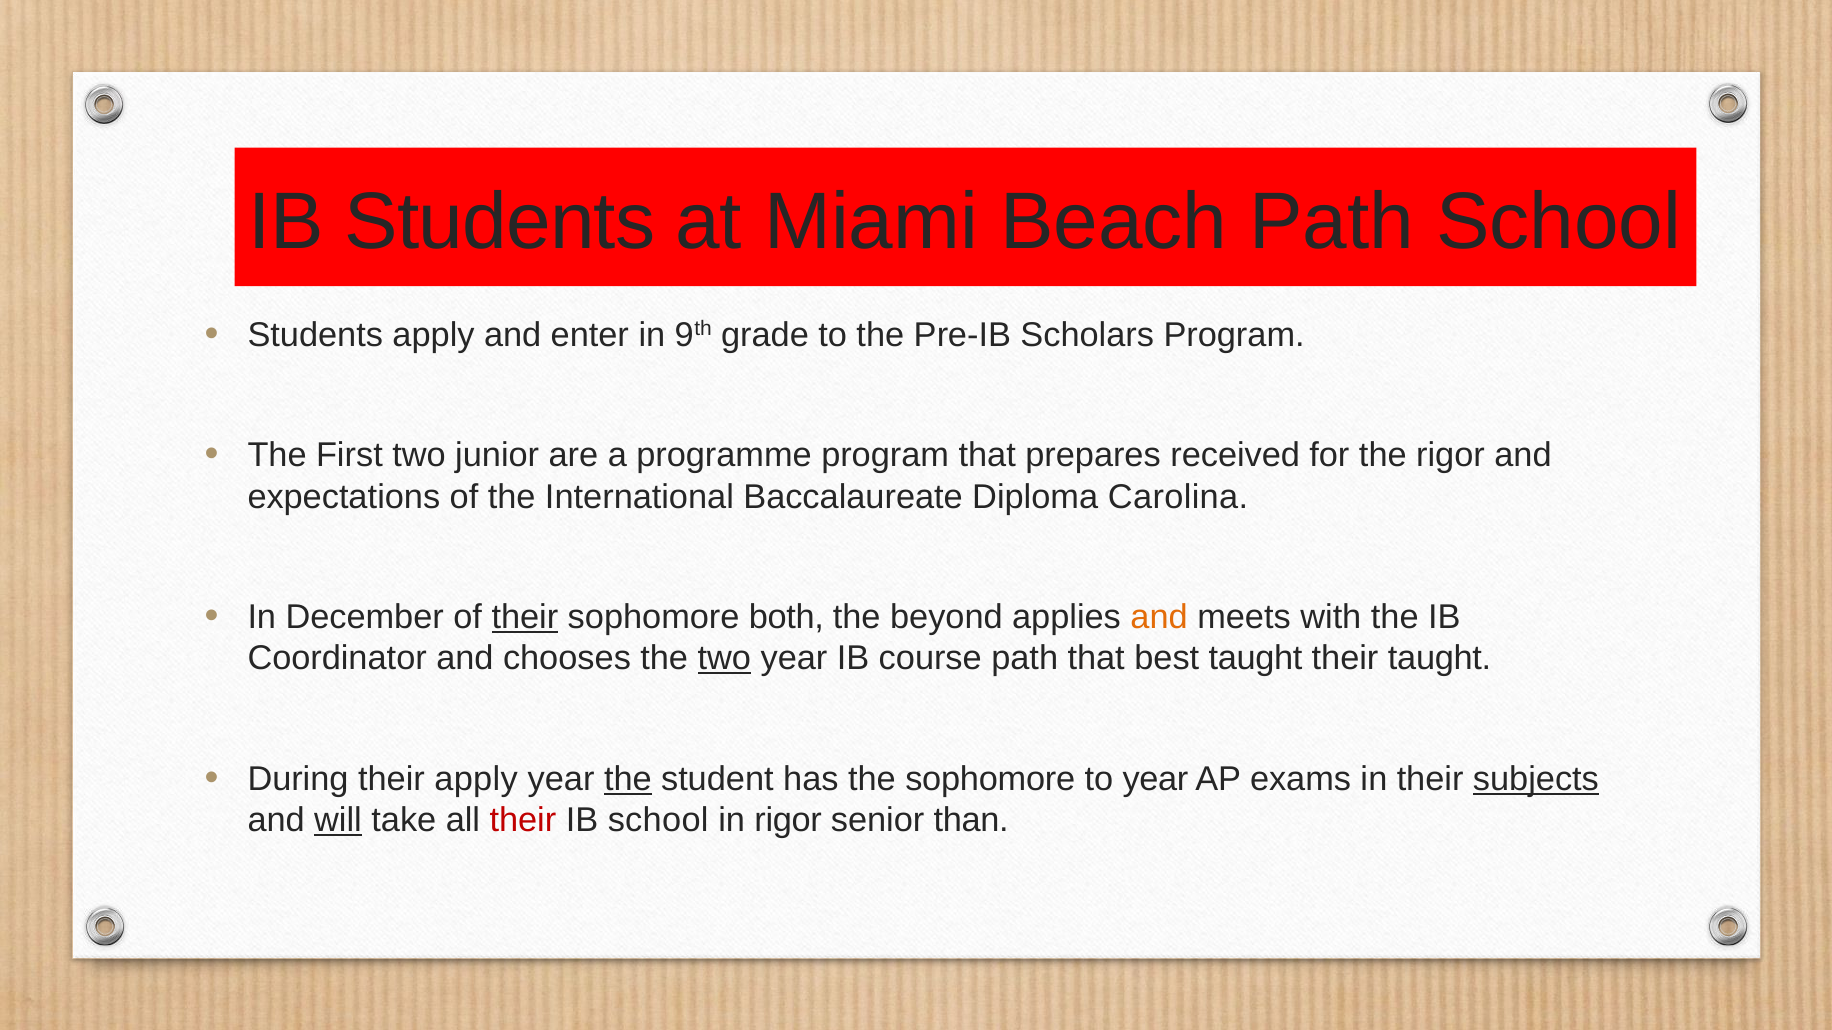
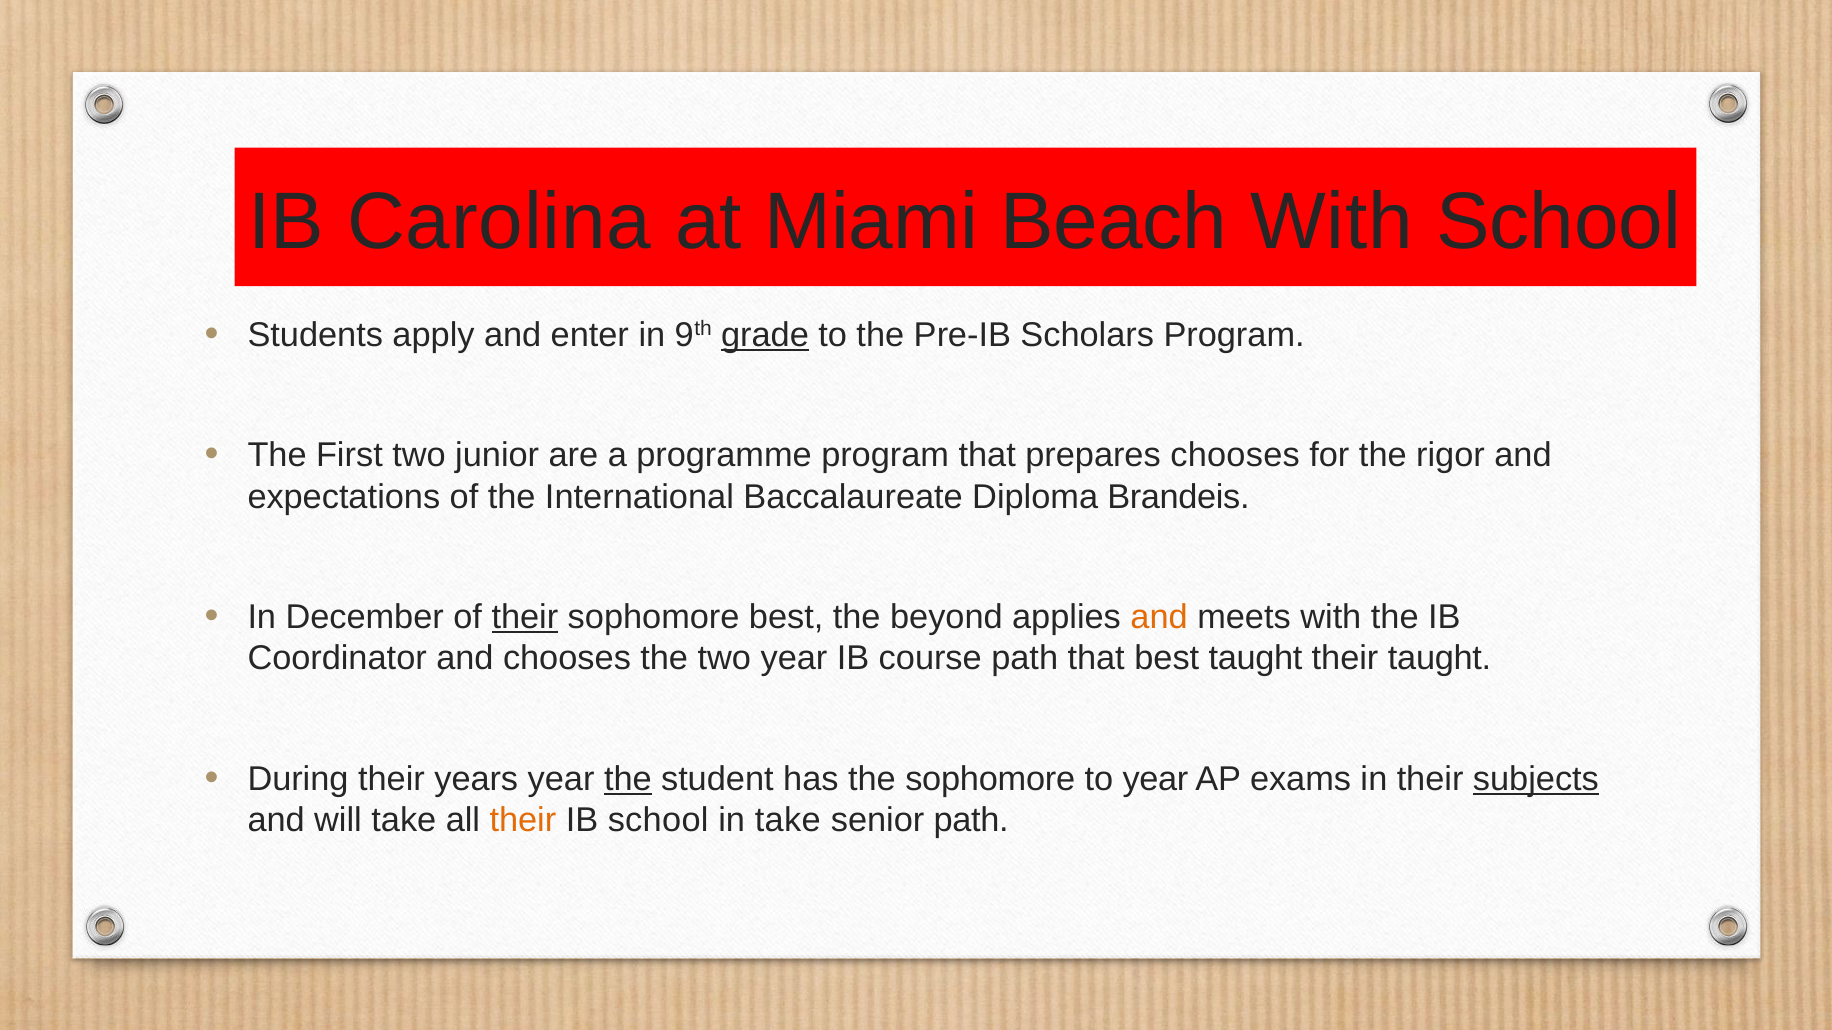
IB Students: Students -> Carolina (499, 223)
Beach Path: Path -> With (1331, 223)
grade underline: none -> present (765, 335)
prepares received: received -> chooses (1235, 456)
Carolina: Carolina -> Brandeis (1178, 497)
sophomore both: both -> best (786, 618)
two underline: present -> none (724, 659)
their apply: apply -> years (476, 780)
will underline: present -> none (338, 821)
their colour: red -> orange (523, 821)
in rigor: rigor -> take (788, 821)
senior than: than -> path (971, 821)
